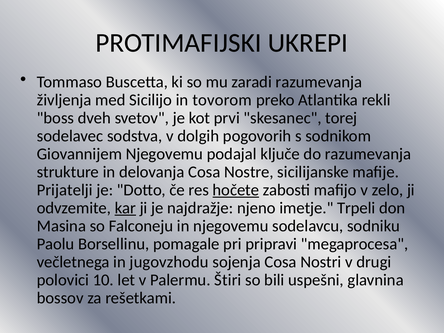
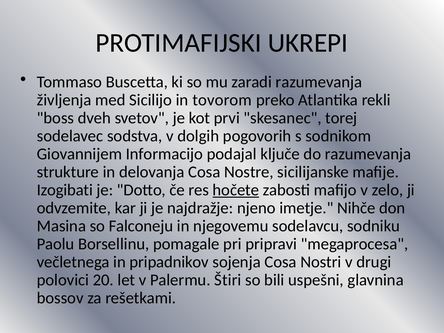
Giovannijem Njegovemu: Njegovemu -> Informacijo (164, 154)
Prijatelji: Prijatelji -> Izogibati (65, 190)
kar underline: present -> none (125, 208)
Trpeli: Trpeli -> Nihče (356, 208)
jugovzhodu: jugovzhodu -> pripadnikov (169, 262)
10: 10 -> 20 (103, 280)
